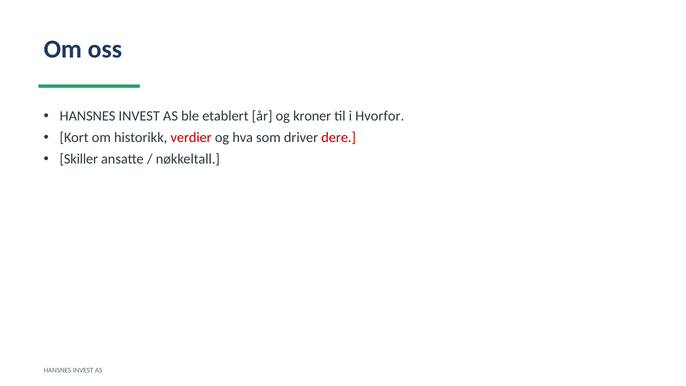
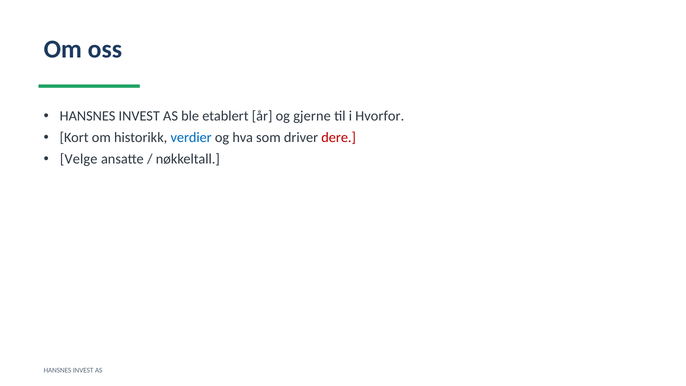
kroner: kroner -> gjerne (312, 116)
verdier colour: red -> blue (191, 138)
Skiller: Skiller -> Velge (79, 159)
